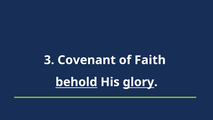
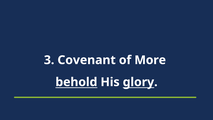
Faith: Faith -> More (150, 60)
